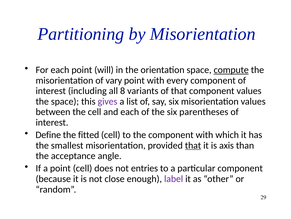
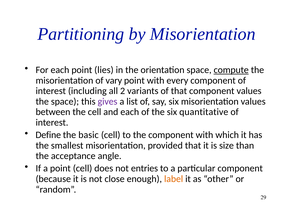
will: will -> lies (104, 70)
8: 8 -> 2 (123, 91)
parentheses: parentheses -> quantitative (204, 112)
fitted: fitted -> basic (89, 134)
that underline: present -> none (193, 145)
axis: axis -> size (226, 145)
label colour: purple -> orange (174, 178)
